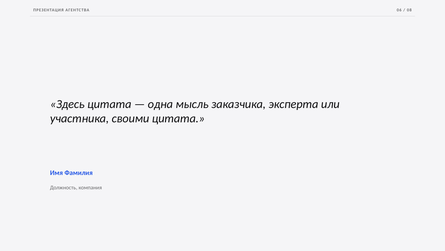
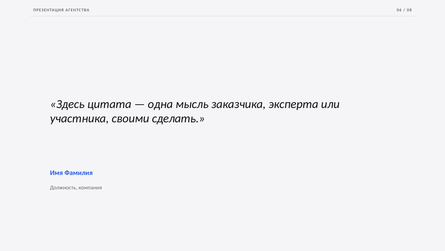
своими цитата: цитата -> сделать (178, 118)
